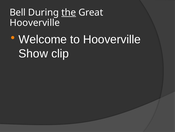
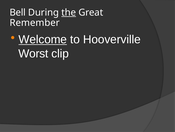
Hooverville: Hooverville -> Remember (35, 23)
Welcome underline: none -> present (43, 39)
Show: Show -> Worst (33, 53)
